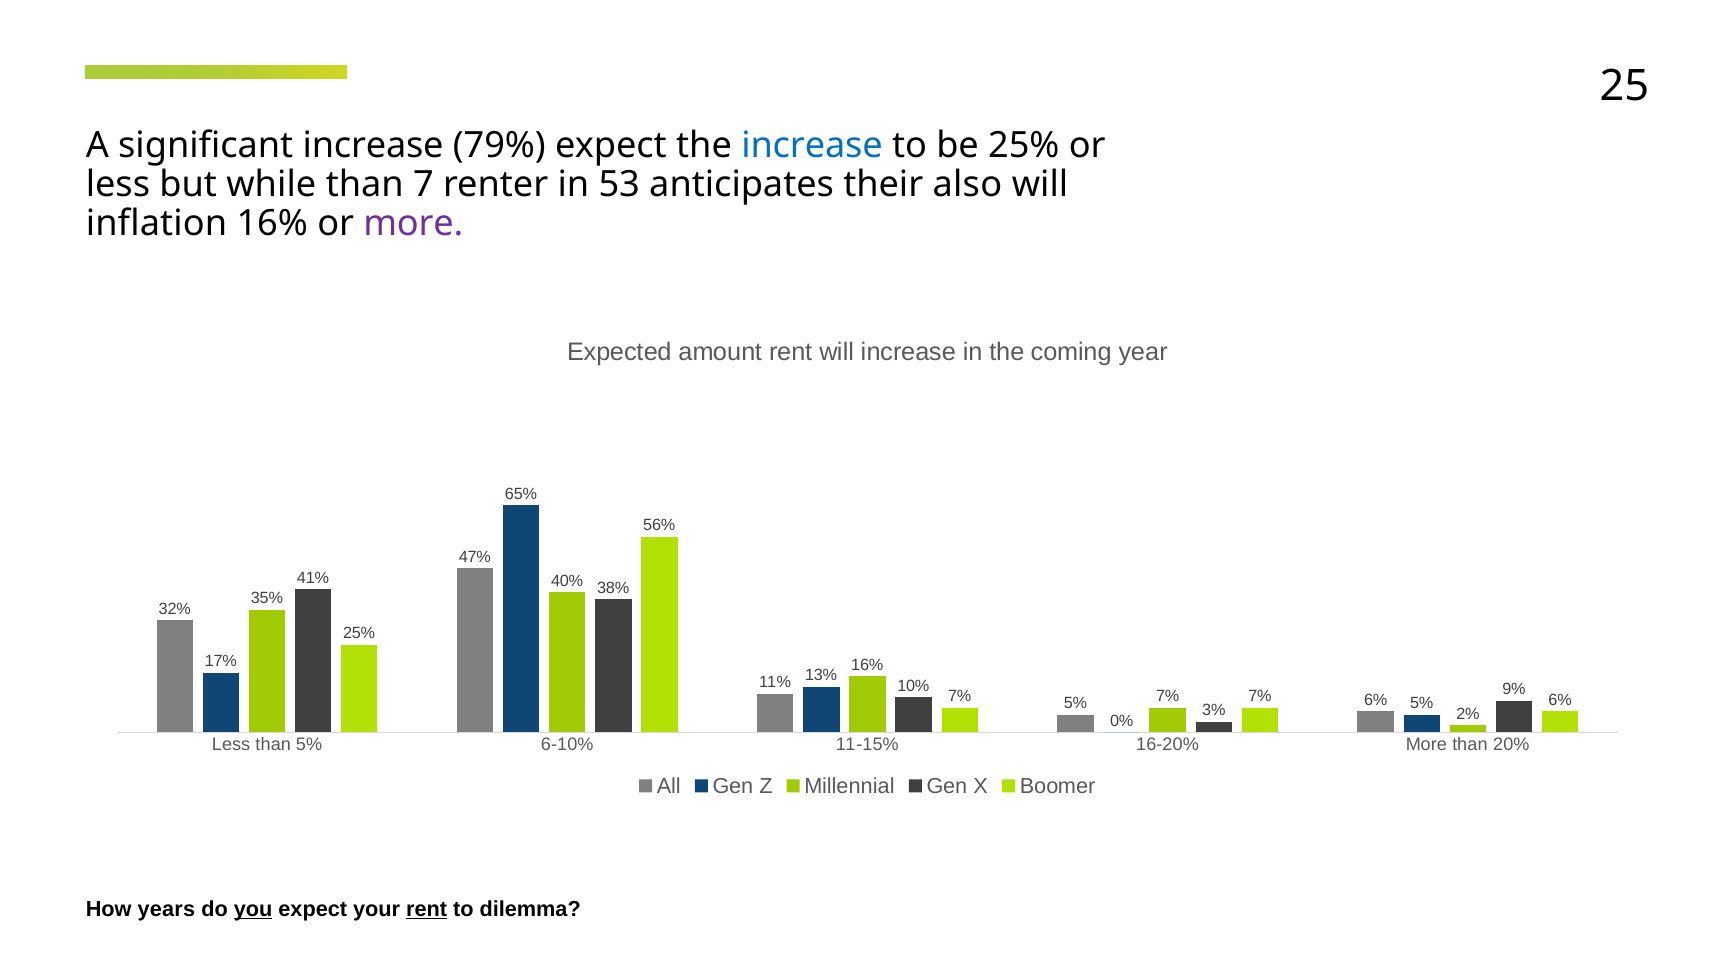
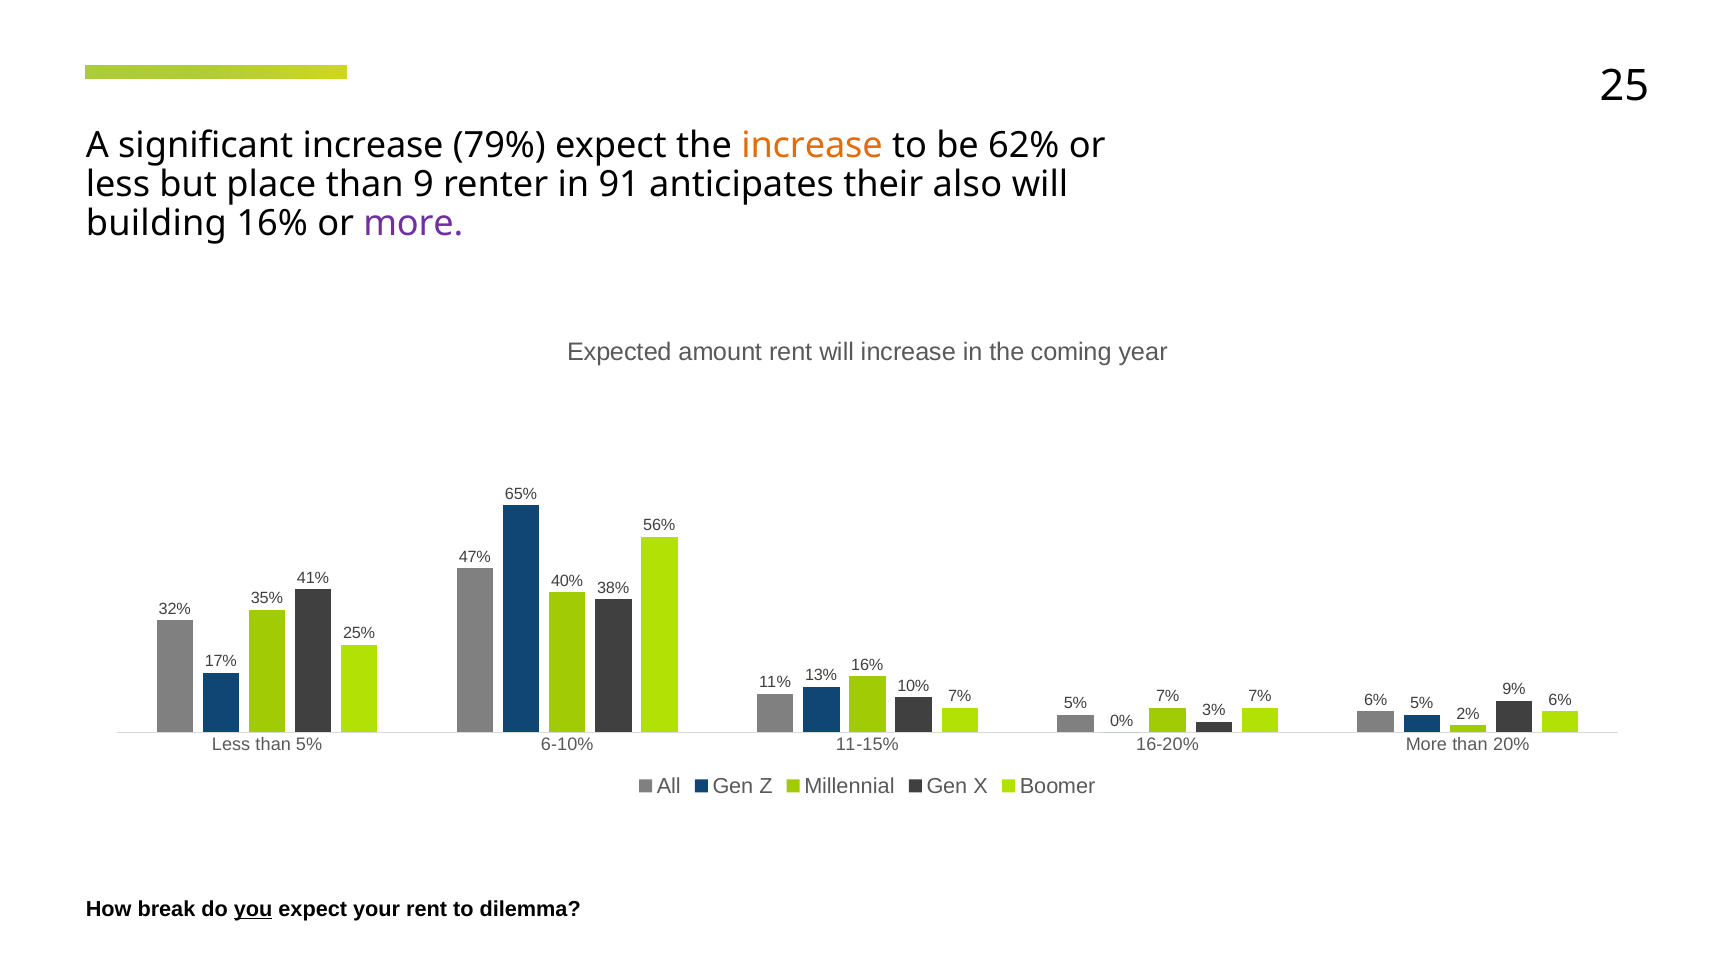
increase colour: blue -> orange (812, 145)
be 25%: 25% -> 62% (1024, 145)
while: while -> place (271, 184)
7: 7 -> 9 (423, 184)
53: 53 -> 91 (619, 184)
inflation: inflation -> building (156, 223)
years: years -> break (166, 909)
rent underline: present -> none (427, 909)
